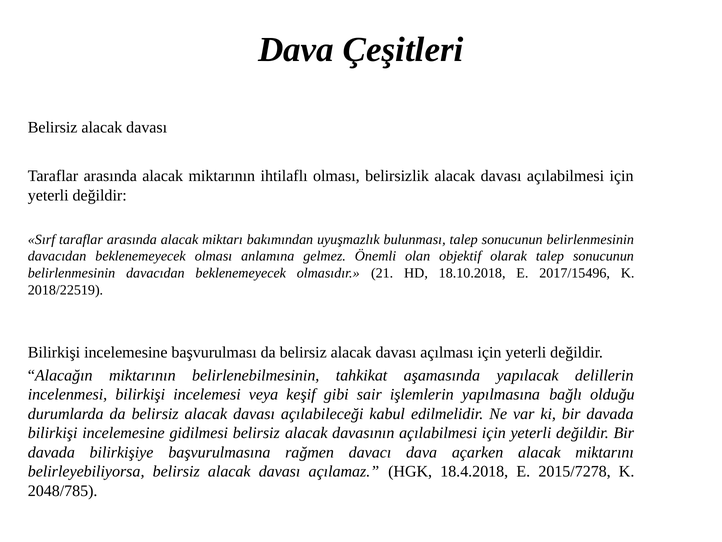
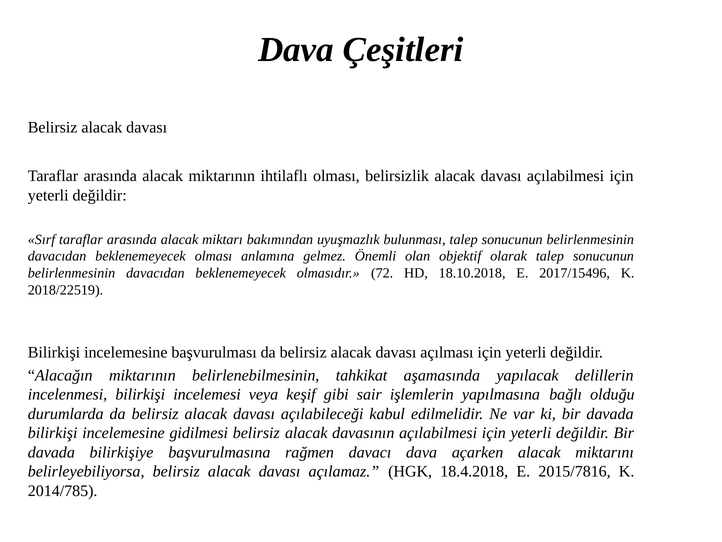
21: 21 -> 72 (382, 273)
2015/7278: 2015/7278 -> 2015/7816 (575, 471)
2048/785: 2048/785 -> 2014/785 (63, 490)
